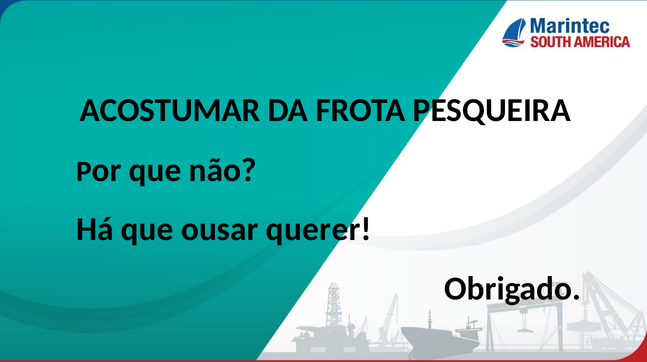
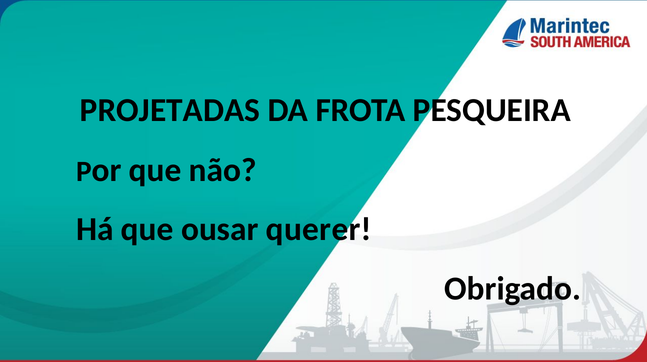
ACOSTUMAR: ACOSTUMAR -> PROJETADAS (170, 110)
